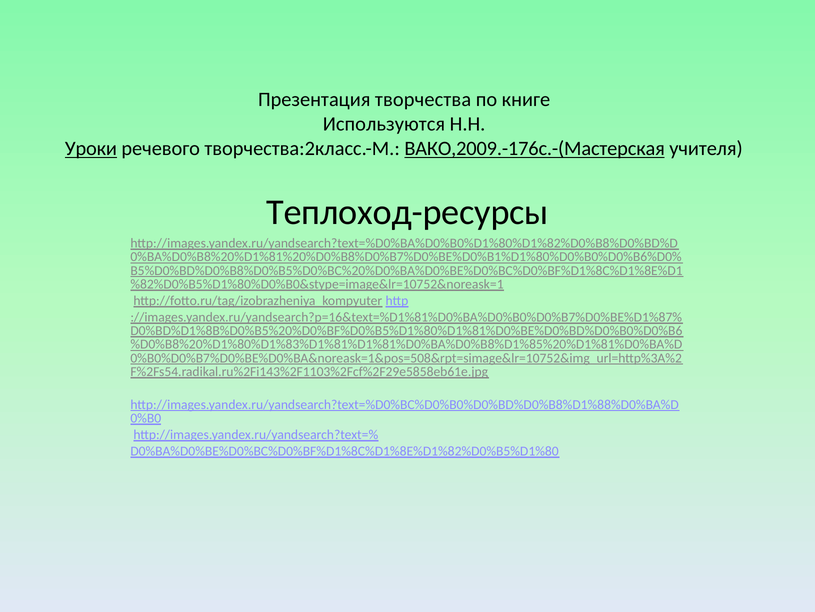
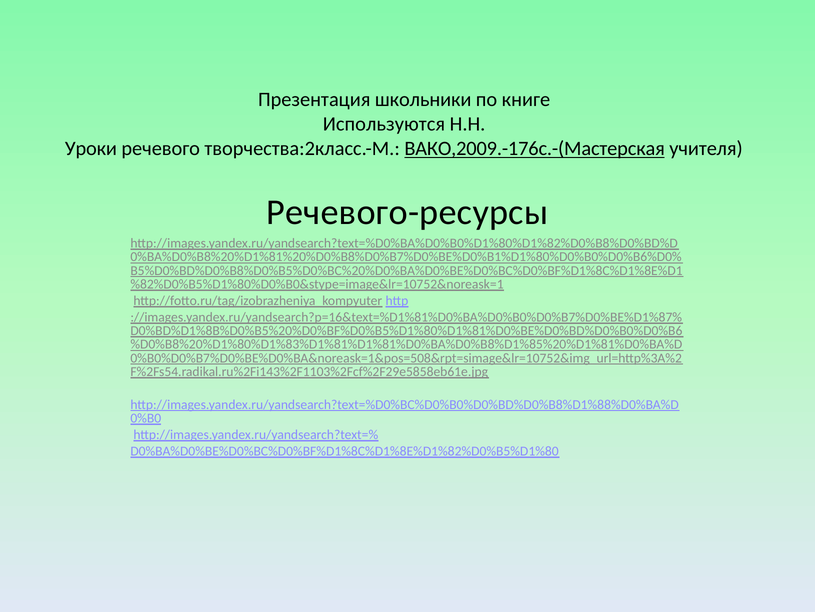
творчества: творчества -> школьники (423, 100)
Уроки underline: present -> none (91, 149)
Теплоход-ресурсы: Теплоход-ресурсы -> Речевого-ресурсы (407, 212)
